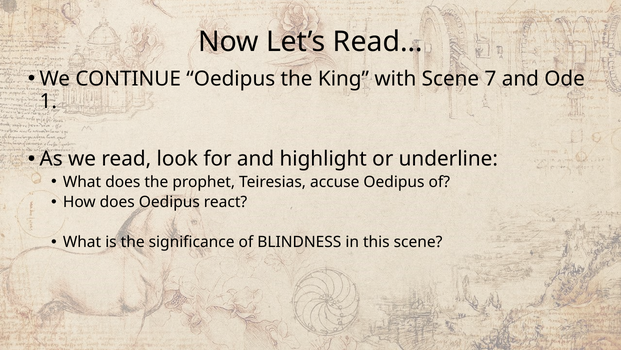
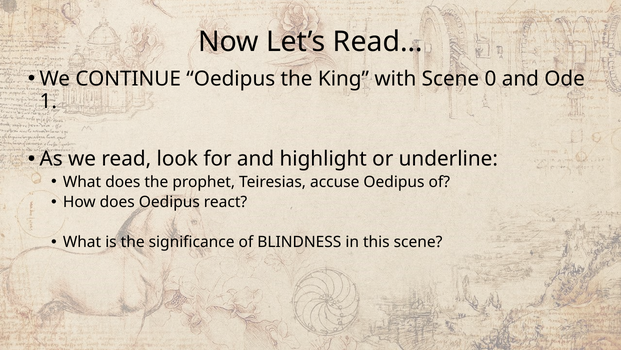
7: 7 -> 0 (490, 79)
